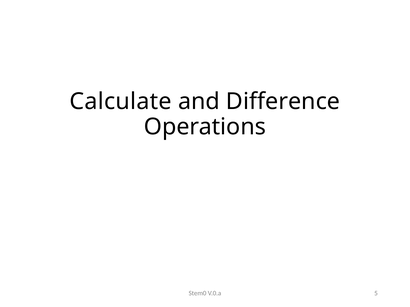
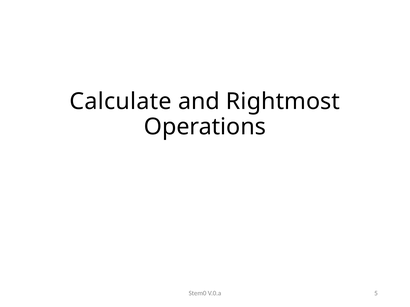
Difference: Difference -> Rightmost (283, 102)
